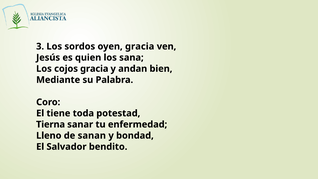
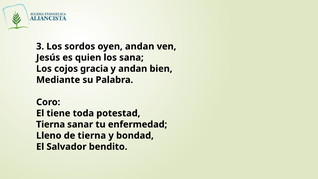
oyen gracia: gracia -> andan (140, 46)
de sanan: sanan -> tierna (92, 135)
